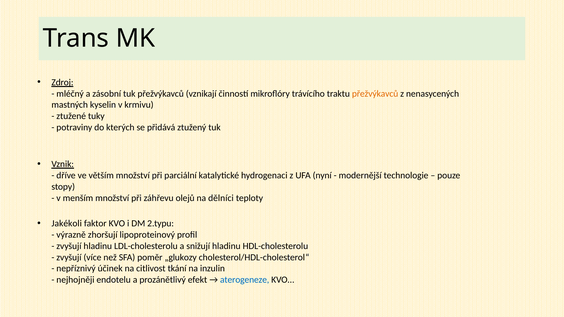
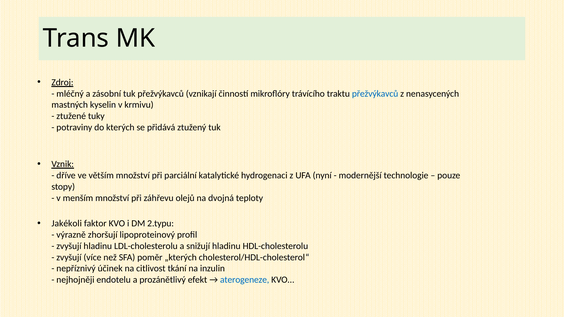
přežvýkavců colour: orange -> blue (375, 94)
dělníci: dělníci -> dvojná (221, 198)
„glukozy: „glukozy -> „kterých (181, 257)
